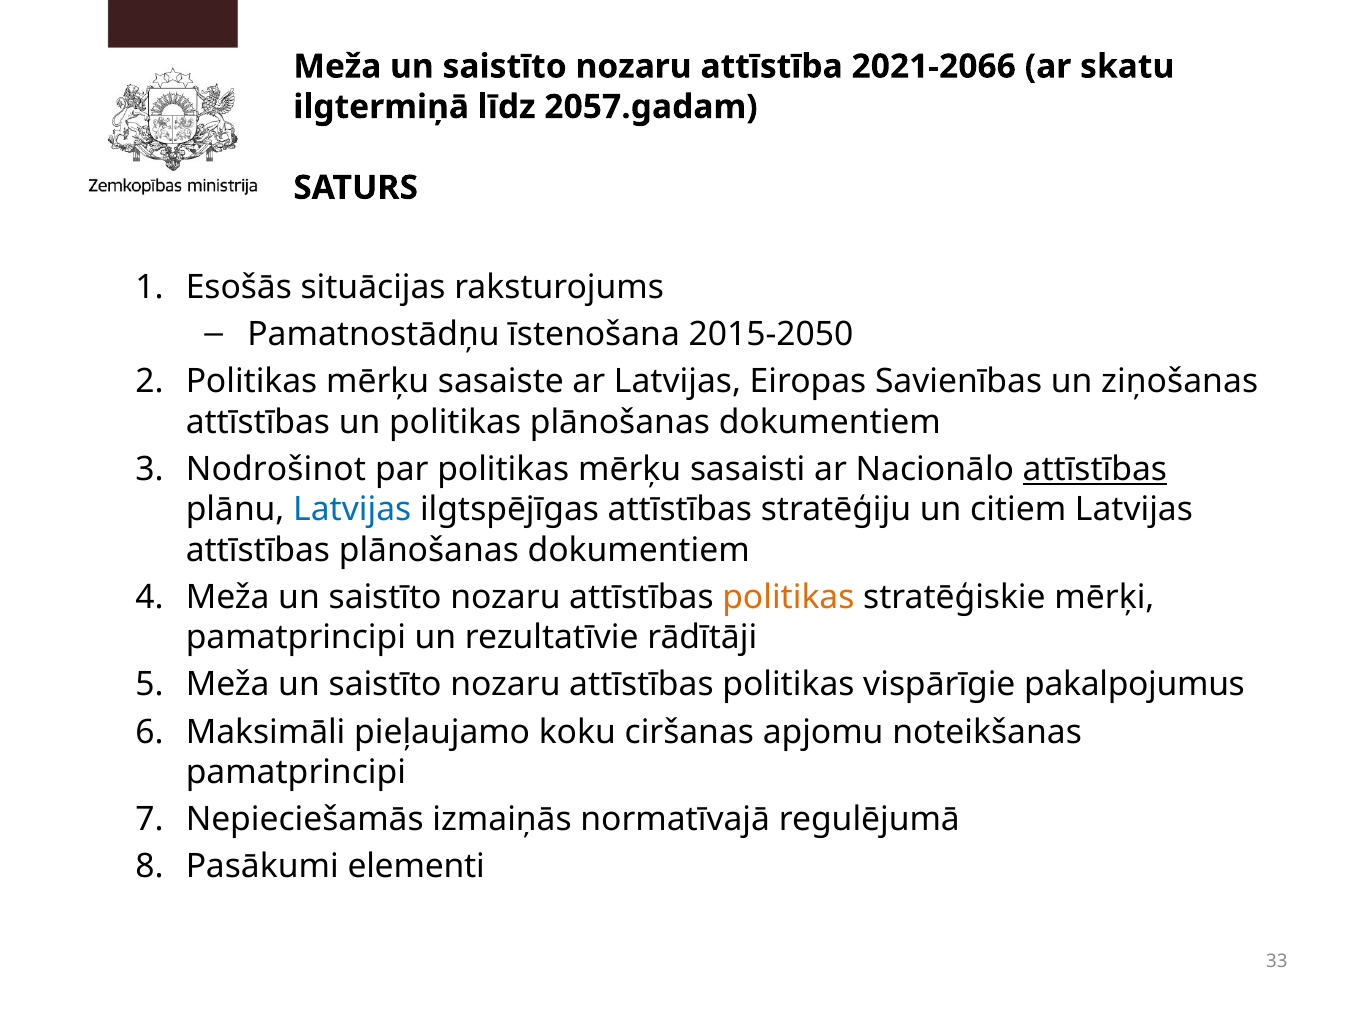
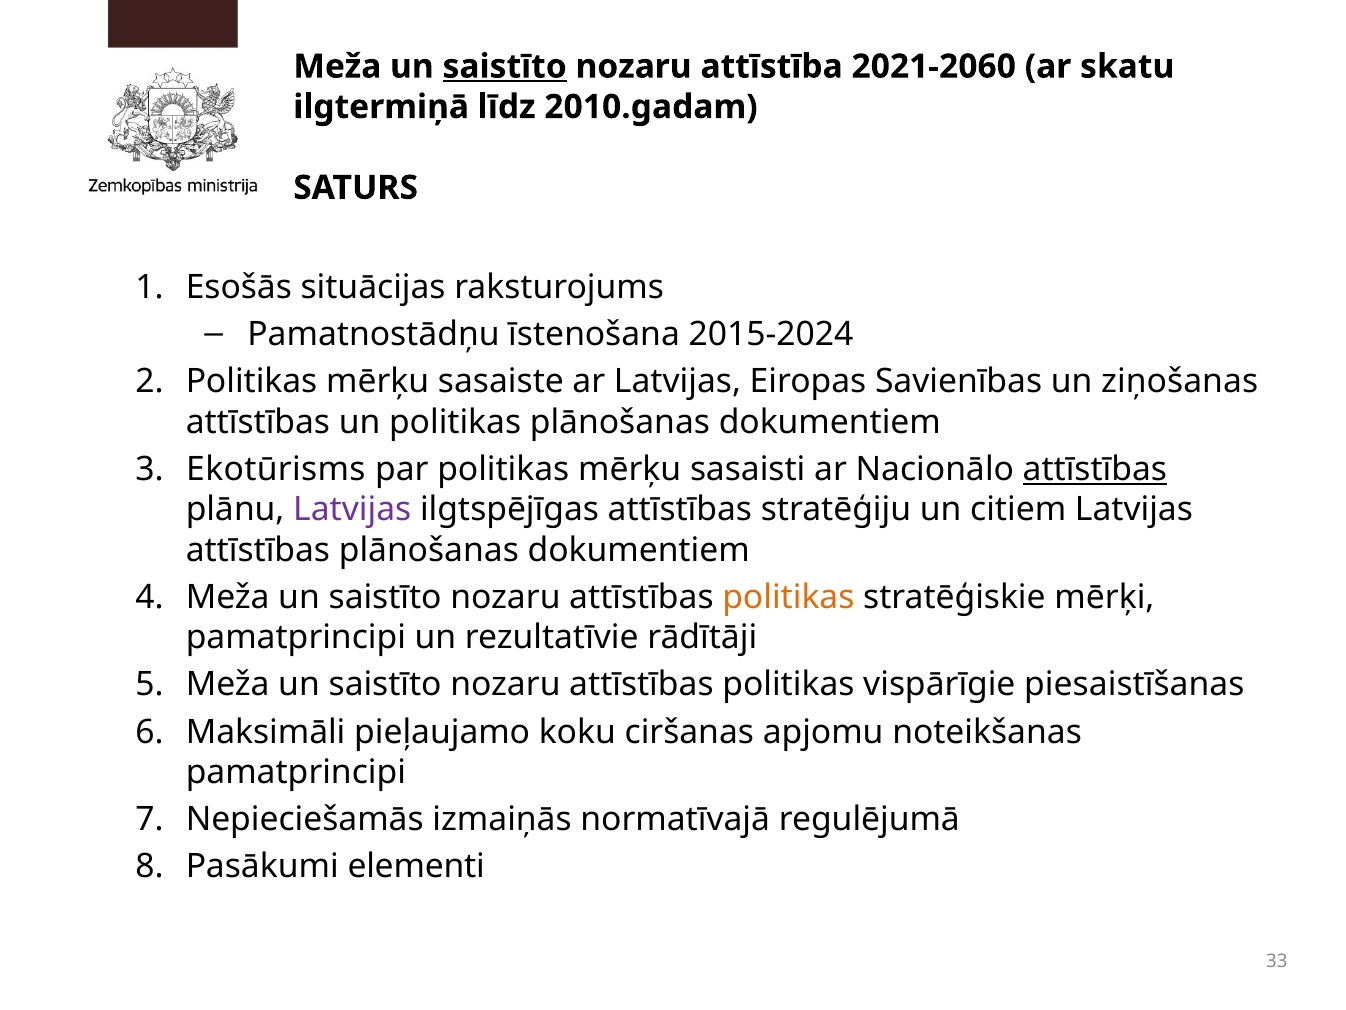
saistīto underline: none -> present (505, 66)
2021-2066: 2021-2066 -> 2021-2060 (934, 66)
2057.gadam: 2057.gadam -> 2010.gadam (651, 107)
2015-2050: 2015-2050 -> 2015-2024 (771, 335)
Nodrošinot: Nodrošinot -> Ekotūrisms (276, 469)
Latvijas colour: blue -> purple (352, 509)
pakalpojumus: pakalpojumus -> piesaistīšanas (1134, 684)
